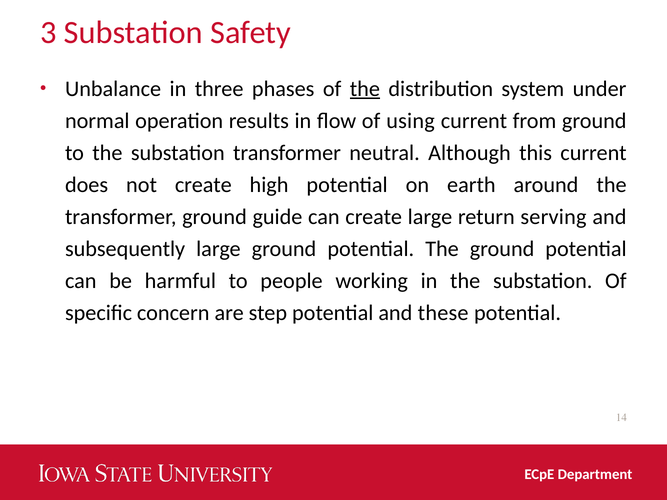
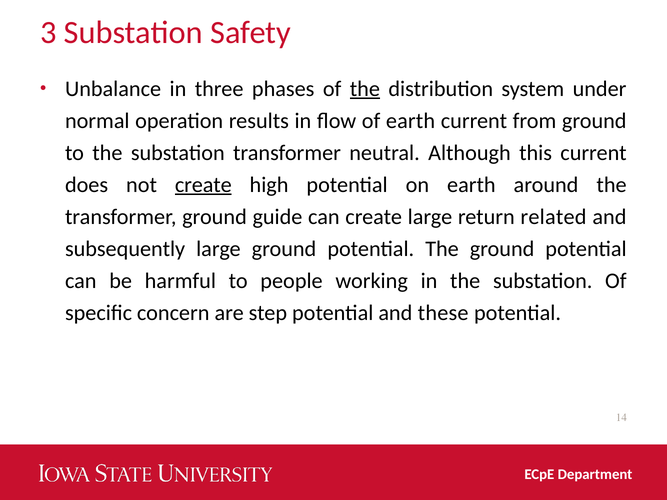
of using: using -> earth (411, 121)
create underline: none -> present (203, 185)
serving: serving -> related (553, 217)
